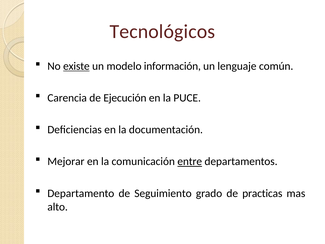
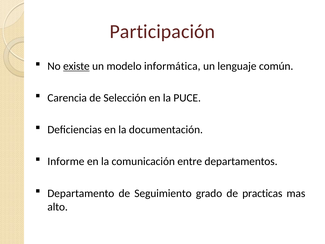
Tecnológicos: Tecnológicos -> Participación (162, 31)
información: información -> informática (172, 66)
Ejecución: Ejecución -> Selección (125, 98)
Mejorar: Mejorar -> Informe (66, 161)
entre underline: present -> none (190, 161)
